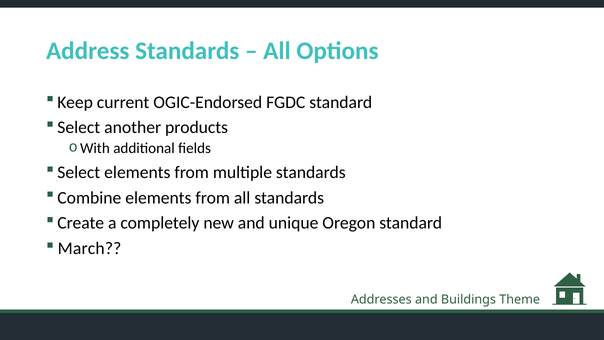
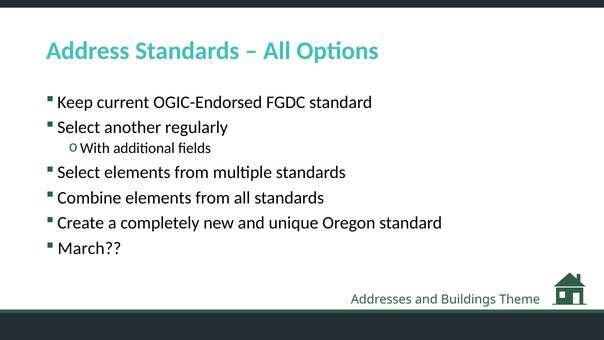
products: products -> regularly (197, 127)
